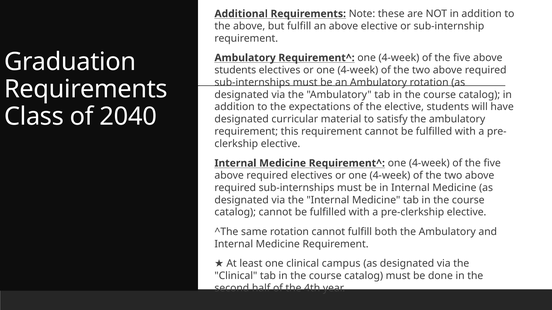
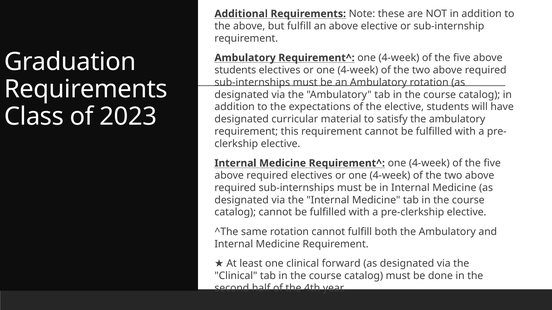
2040: 2040 -> 2023 (128, 117)
campus: campus -> forward (341, 264)
